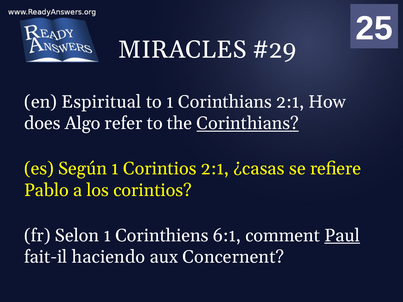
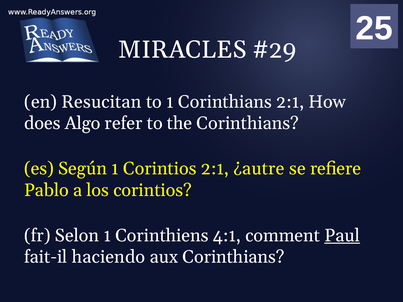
Espiritual: Espiritual -> Resucitan (101, 102)
Corinthians underline: present -> none (248, 123)
¿casas: ¿casas -> ¿autre (259, 169)
6:1: 6:1 -> 4:1 (227, 236)
aux Concernent: Concernent -> Corinthians (234, 257)
